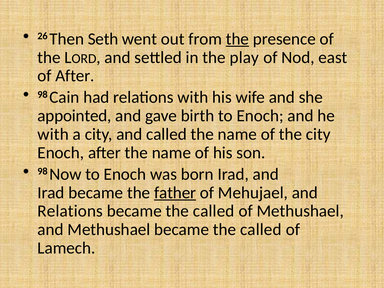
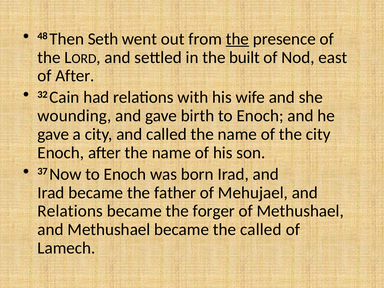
26: 26 -> 48 (42, 36)
play: play -> built (244, 57)
98: 98 -> 32 (42, 94)
appointed: appointed -> wounding (74, 116)
with: with -> gave (53, 134)
98: 98 -> 37 (42, 171)
father underline: present -> none (175, 193)
called: called -> forger (214, 211)
